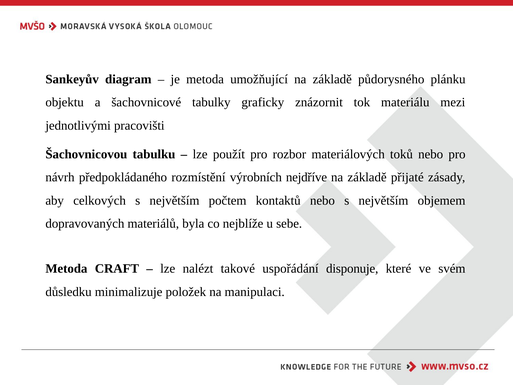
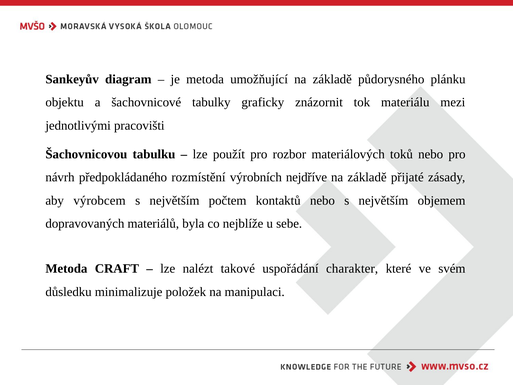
celkových: celkových -> výrobcem (99, 200)
disponuje: disponuje -> charakter (352, 269)
